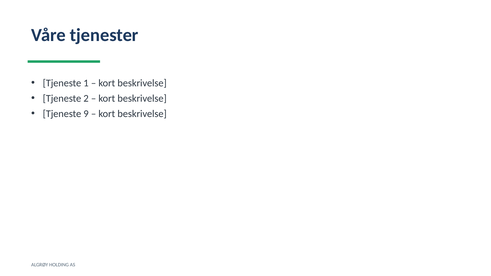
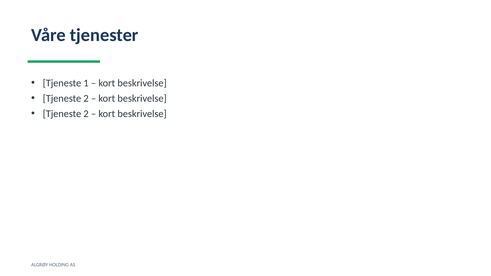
9: 9 -> 2 (86, 114)
